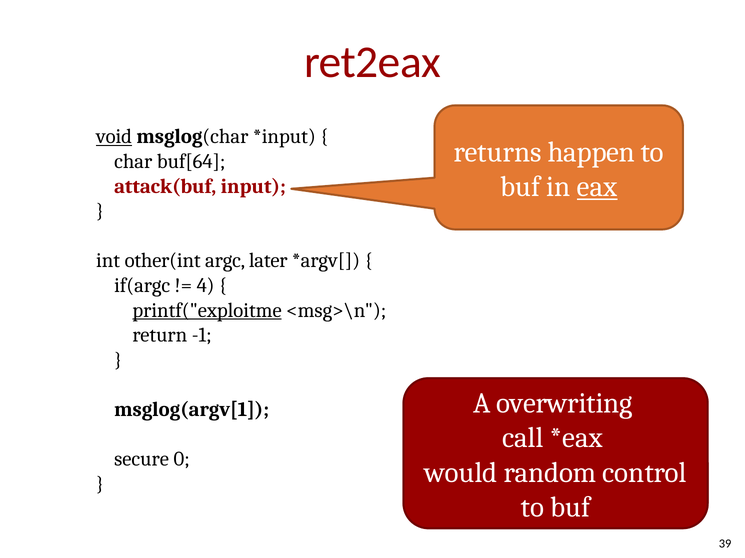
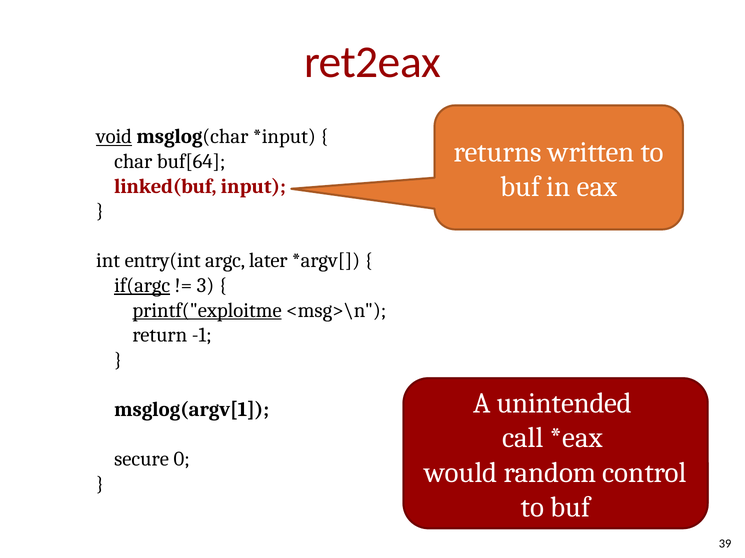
happen: happen -> written (591, 152)
eax underline: present -> none (597, 187)
attack(buf: attack(buf -> linked(buf (165, 186)
other(int: other(int -> entry(int (163, 261)
if(argc underline: none -> present (142, 286)
4: 4 -> 3 (205, 286)
overwriting: overwriting -> unintended (564, 404)
